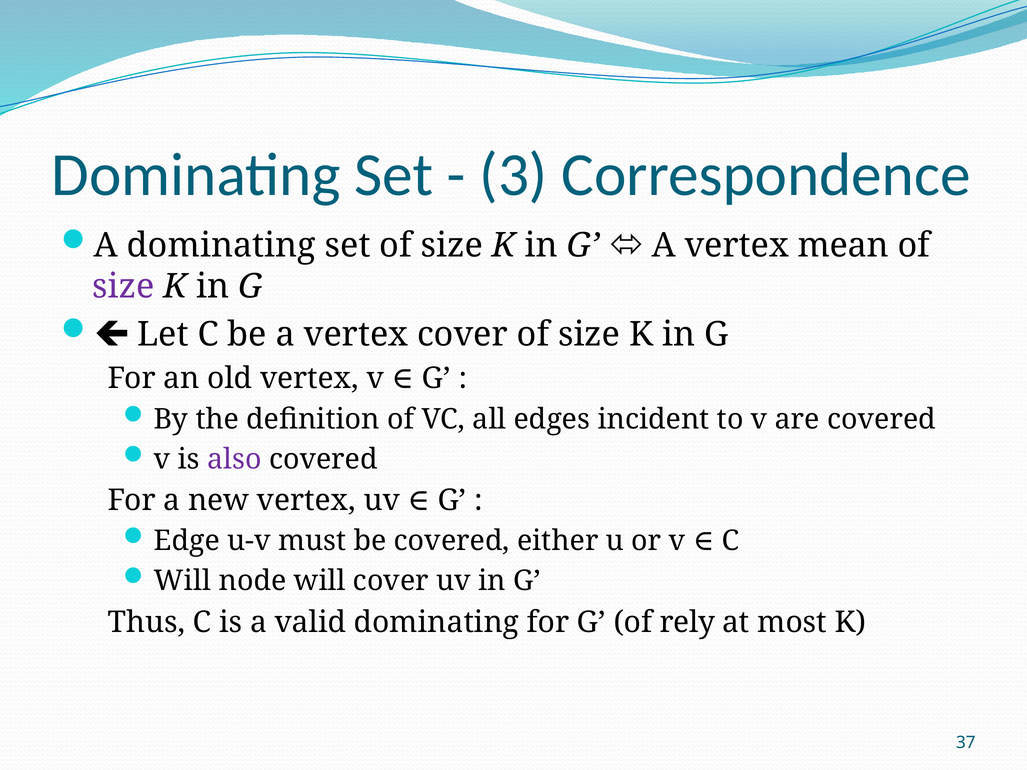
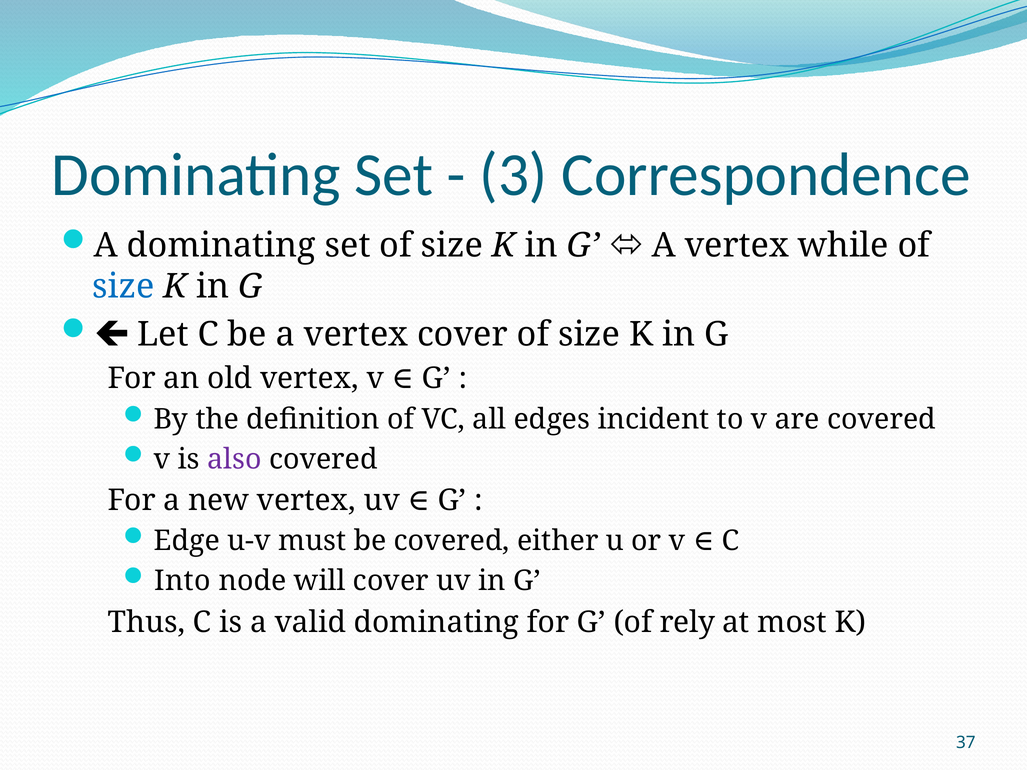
mean: mean -> while (843, 245)
size colour: purple -> blue (123, 286)
Will: Will -> Into (183, 581)
